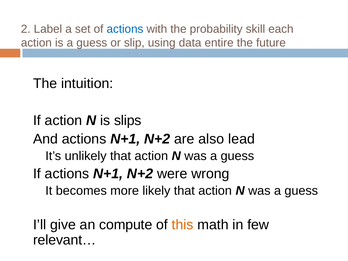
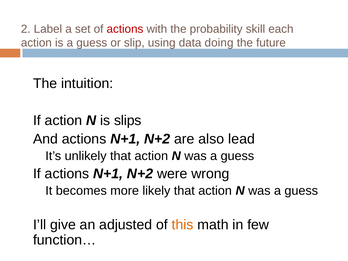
actions colour: blue -> red (125, 29)
entire: entire -> doing (219, 43)
compute: compute -> adjusted (126, 225)
relevant…: relevant… -> function… (65, 240)
